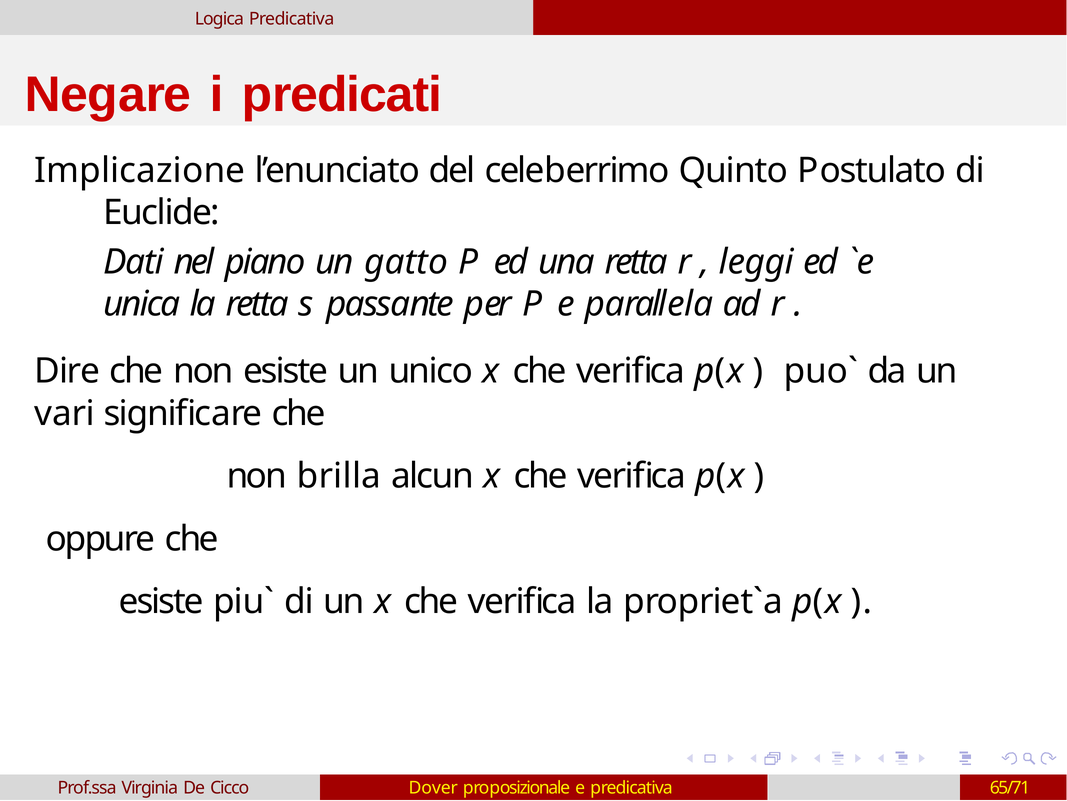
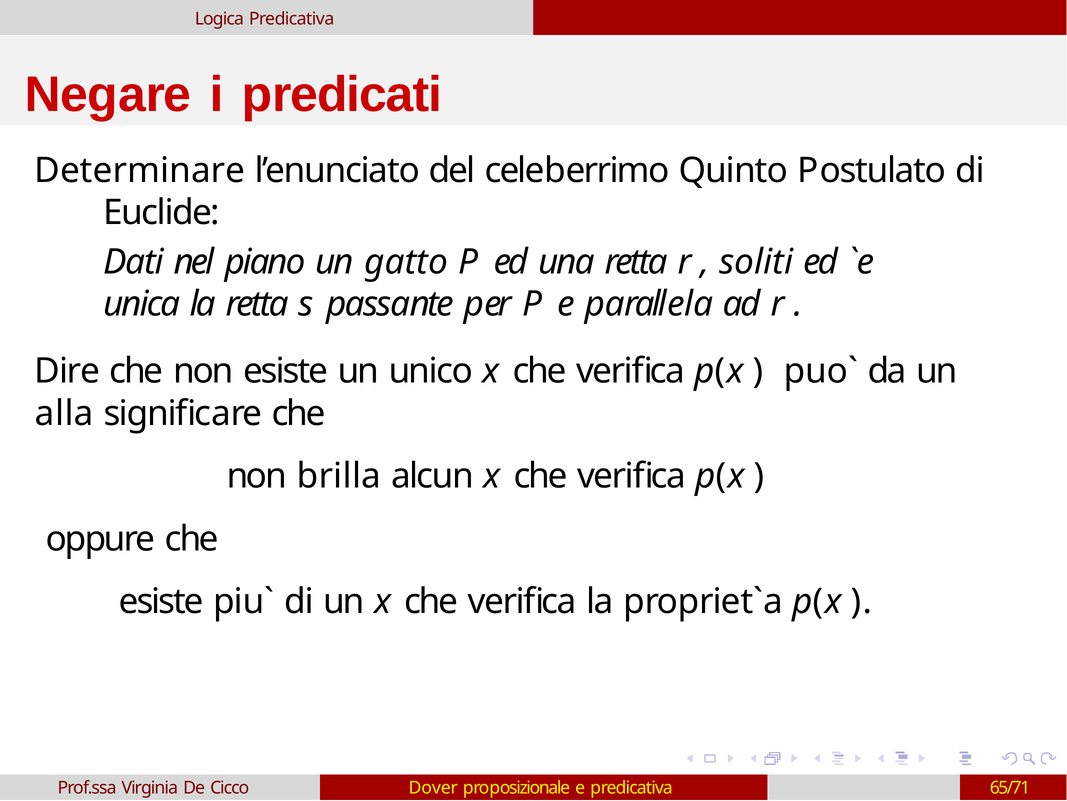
Implicazione: Implicazione -> Determinare (140, 170)
leggi: leggi -> soliti (756, 262)
vari: vari -> alla (64, 414)
